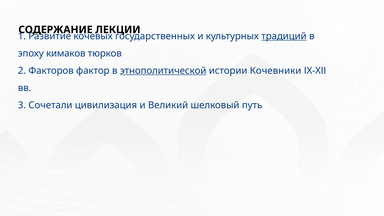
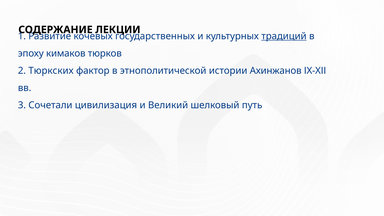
Факторов: Факторов -> Тюркских (51, 71)
этнополитической underline: present -> none (163, 71)
Кочевники: Кочевники -> Ахинжанов (276, 71)
